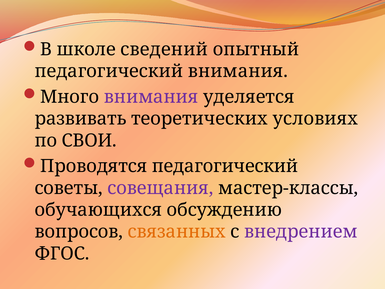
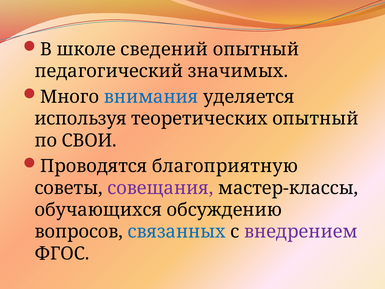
педагогический внимания: внимания -> значимых (238, 71)
внимания colour: purple -> blue (151, 97)
развивать: развивать -> используя (81, 119)
теоретических условиях: условиях -> опытный (315, 119)
Проводятся педагогический: педагогический -> благоприятную (225, 166)
связанных colour: orange -> blue (177, 231)
